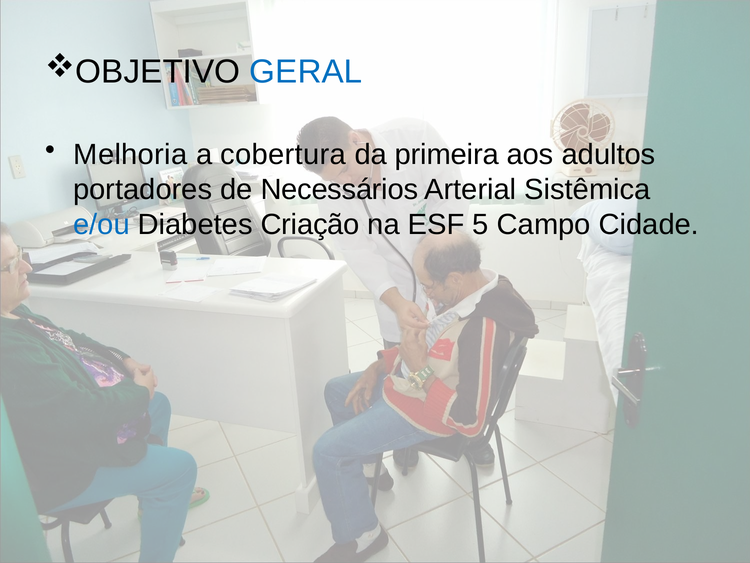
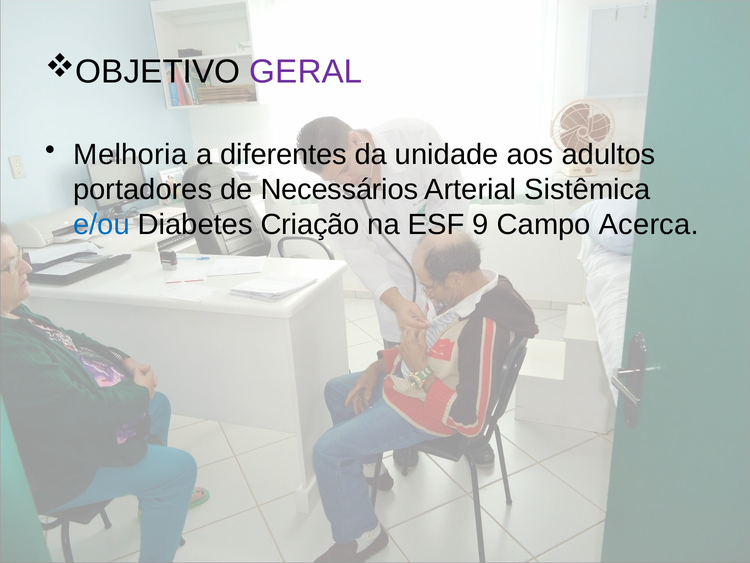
GERAL colour: blue -> purple (306, 72)
cobertura: cobertura -> diferentes (283, 155)
primeira: primeira -> unidade (447, 155)
5: 5 -> 9 (481, 225)
Cidade: Cidade -> Acerca (649, 225)
